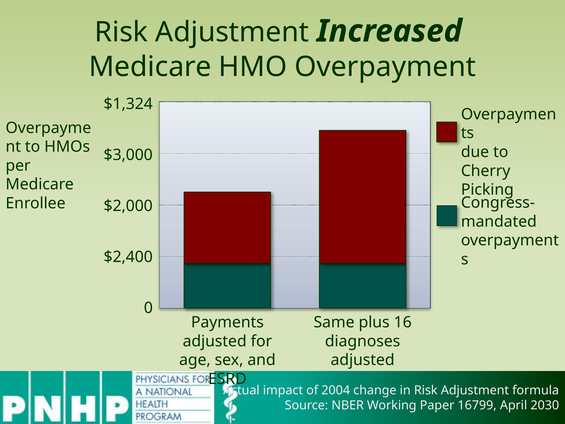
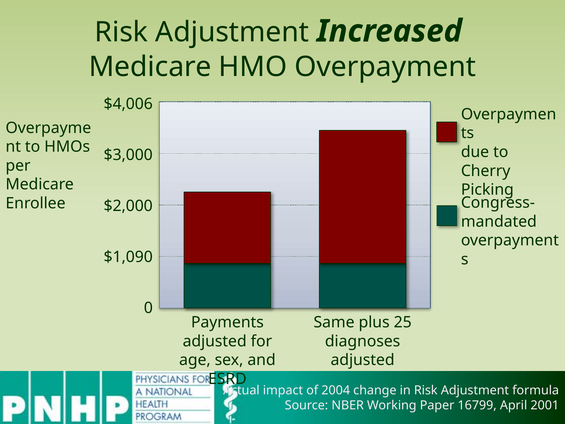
$1,324: $1,324 -> $4,006 (128, 104)
$2,400: $2,400 -> $1,090 (128, 257)
16: 16 -> 25 (403, 322)
2030: 2030 -> 2001 (545, 405)
